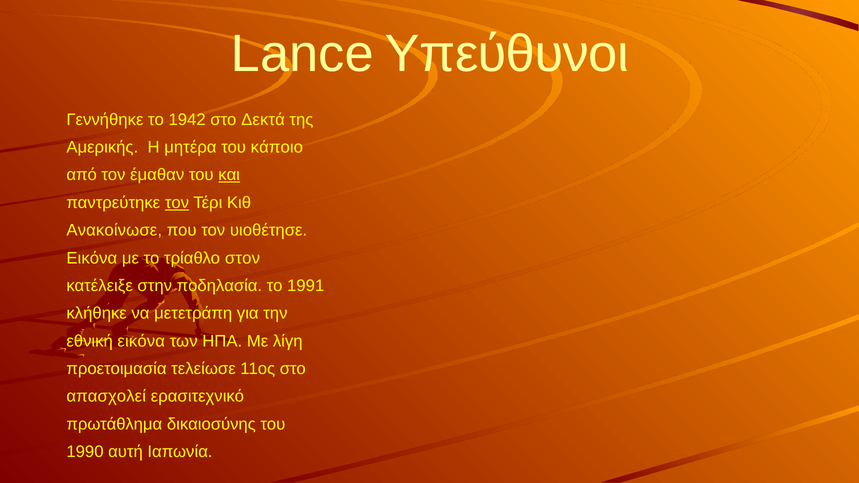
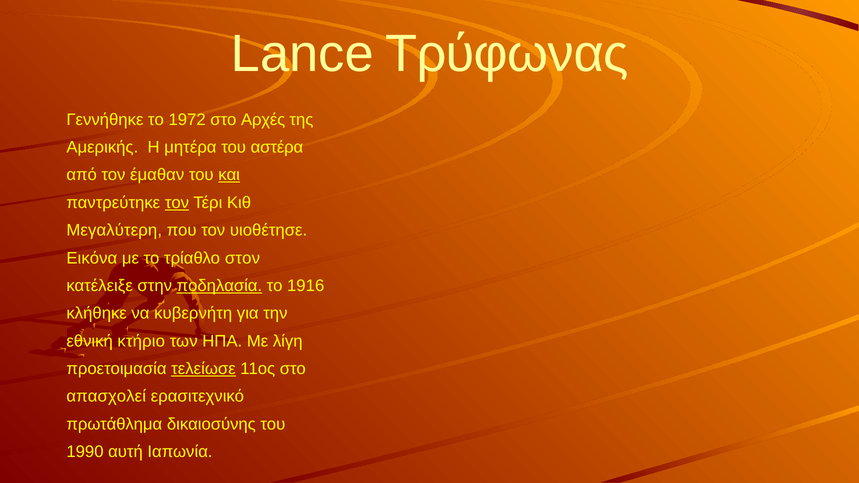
Υπεύθυνοι: Υπεύθυνοι -> Τρύφωνας (507, 54)
1942: 1942 -> 1972 (187, 120)
Δεκτά: Δεκτά -> Αρχές (263, 120)
κάποιο: κάποιο -> αστέρα (277, 147)
Ανακοίνωσε: Ανακοίνωσε -> Μεγαλύτερη (114, 230)
ποδηλασία underline: none -> present (219, 286)
1991: 1991 -> 1916 (306, 286)
μετετράπη: μετετράπη -> κυβερνήτη (193, 314)
εθνική εικόνα: εικόνα -> κτήριο (141, 341)
τελείωσε underline: none -> present (203, 369)
